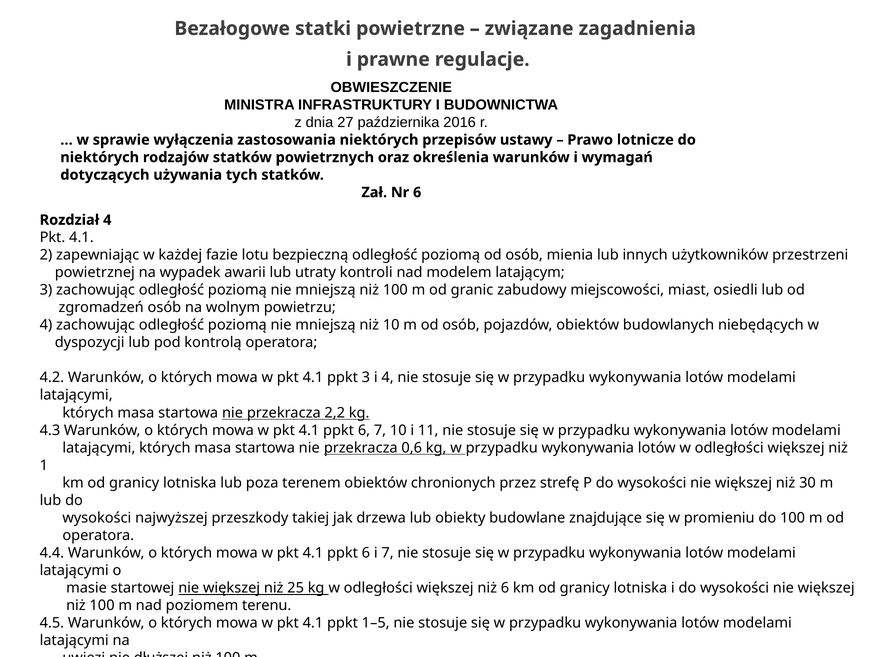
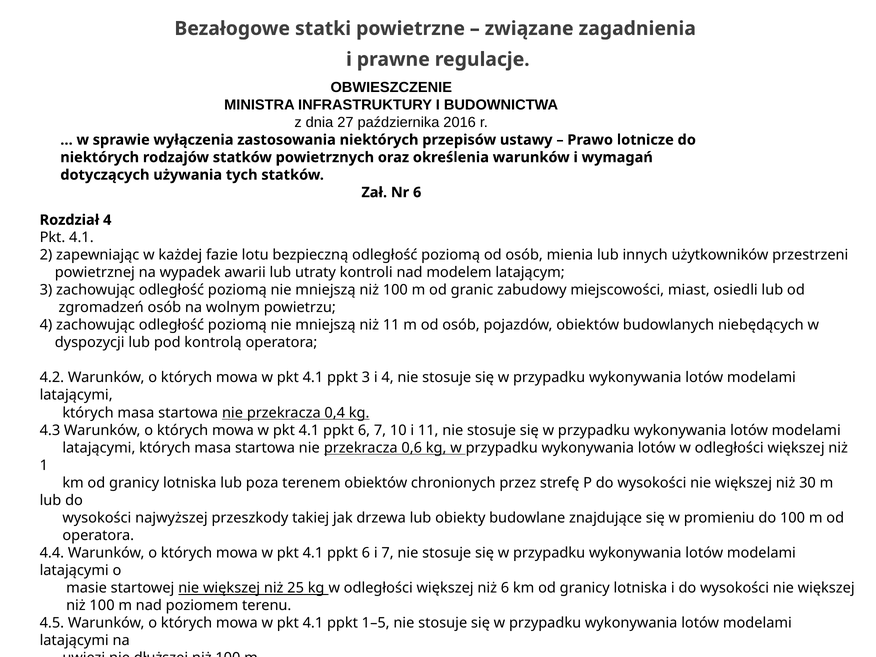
niż 10: 10 -> 11 (391, 325)
2,2: 2,2 -> 0,4 (335, 413)
